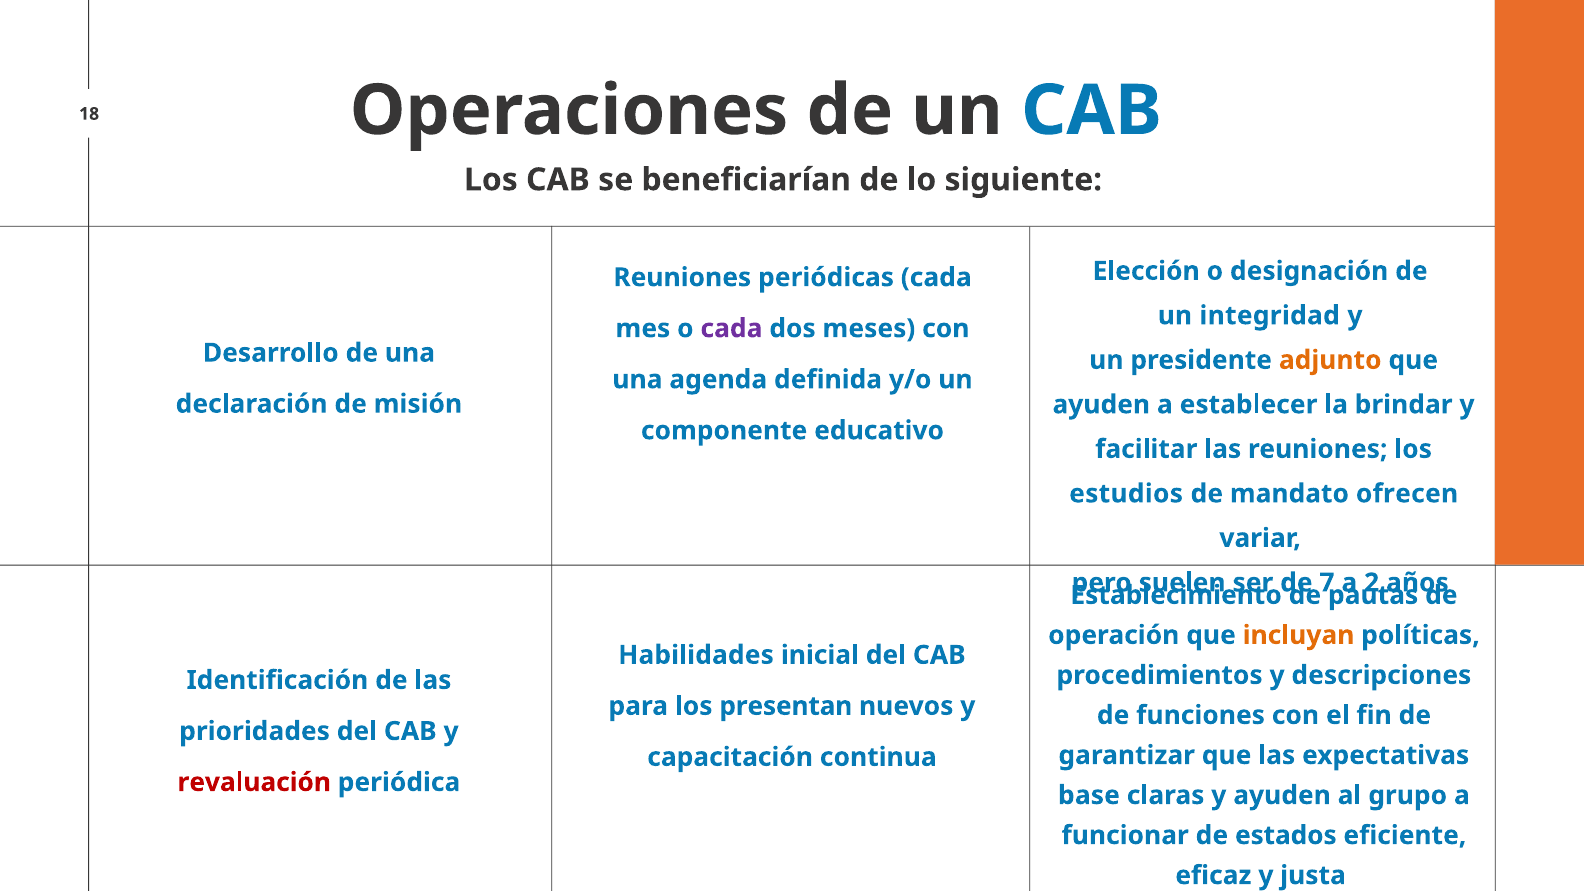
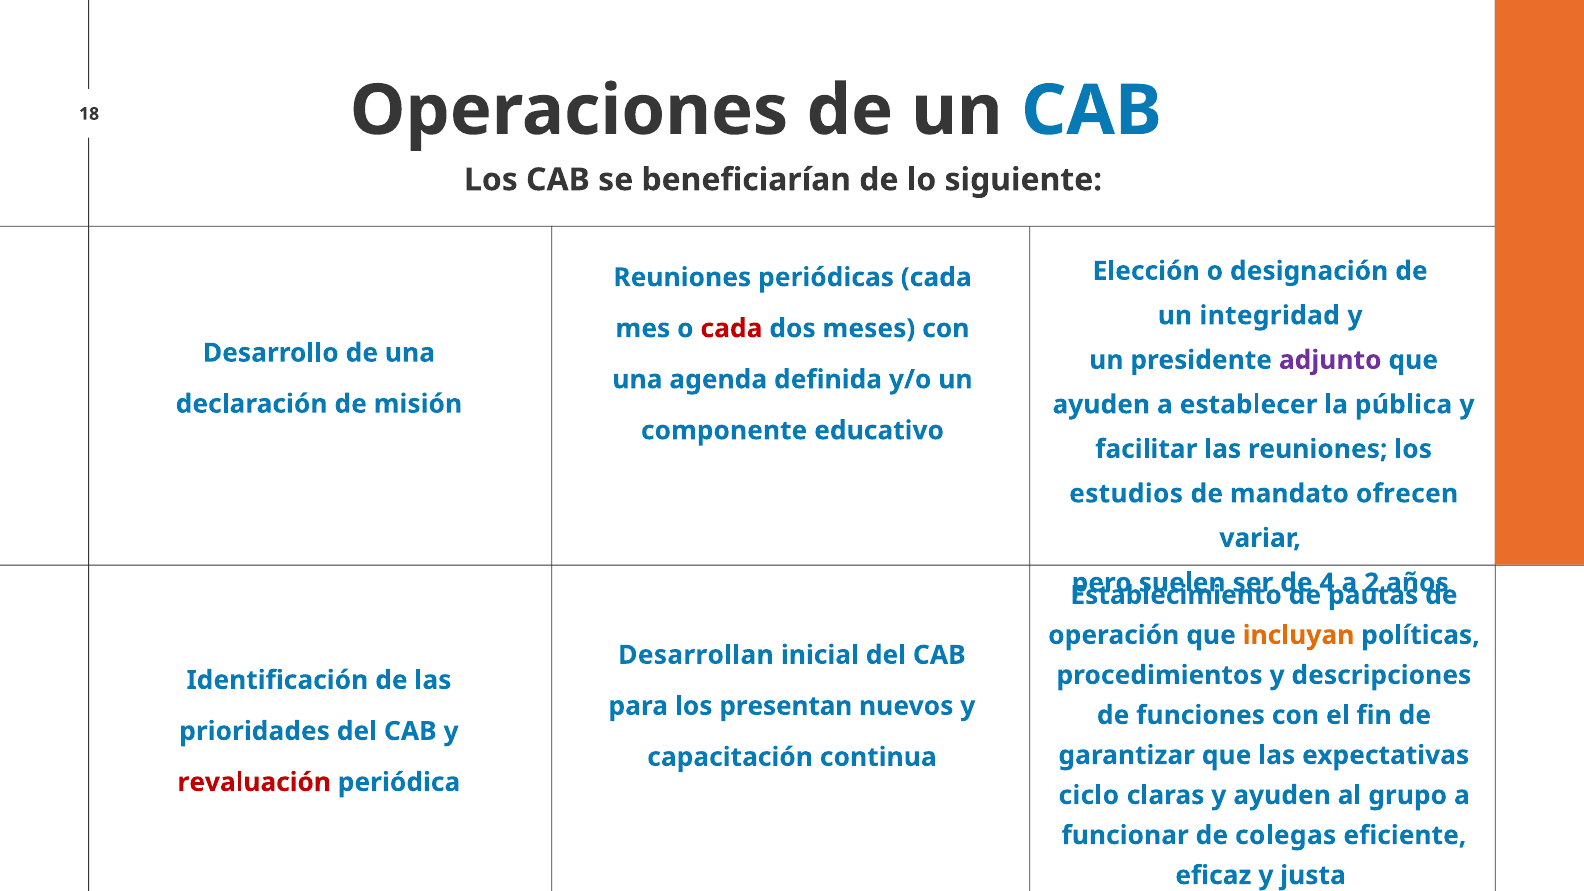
cada colour: purple -> red (731, 329)
adjunto colour: orange -> purple (1330, 360)
brindar: brindar -> pública (1403, 405)
7: 7 -> 4 (1327, 583)
Habilidades: Habilidades -> Desarrollan (696, 655)
base: base -> ciclo (1089, 795)
estados: estados -> colegas (1286, 835)
